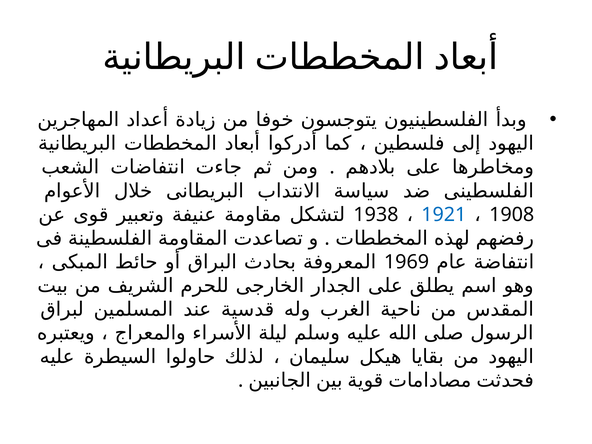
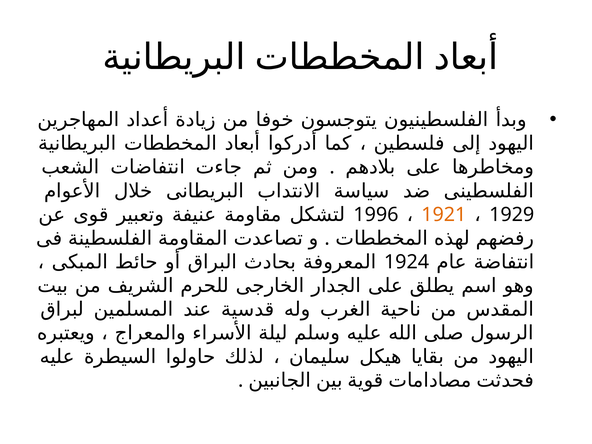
1938: 1938 -> 1996 (376, 215)
1921 colour: blue -> orange (444, 215)
1908: 1908 -> 1929 (512, 215)
1969: 1969 -> 1924 (407, 262)
